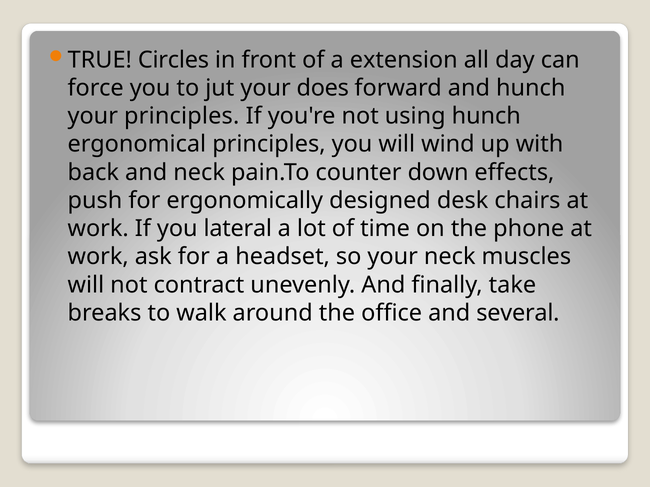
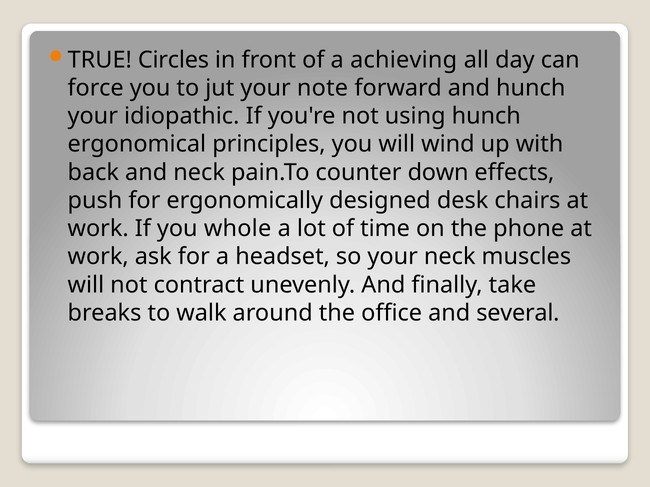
extension: extension -> achieving (404, 60)
does: does -> note (323, 88)
your principles: principles -> idiopathic (182, 116)
lateral: lateral -> whole (238, 229)
